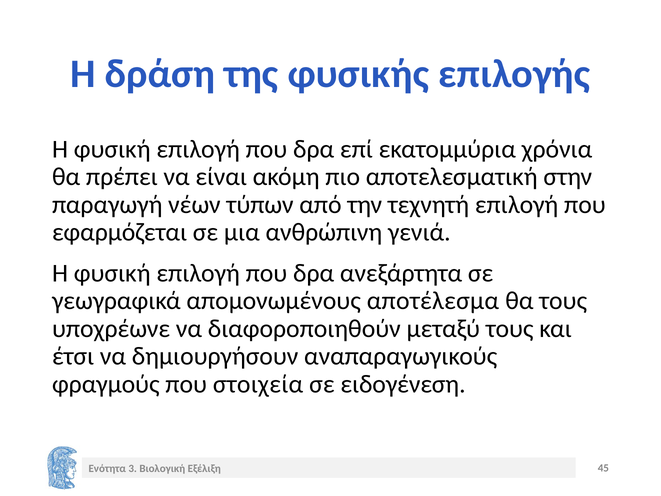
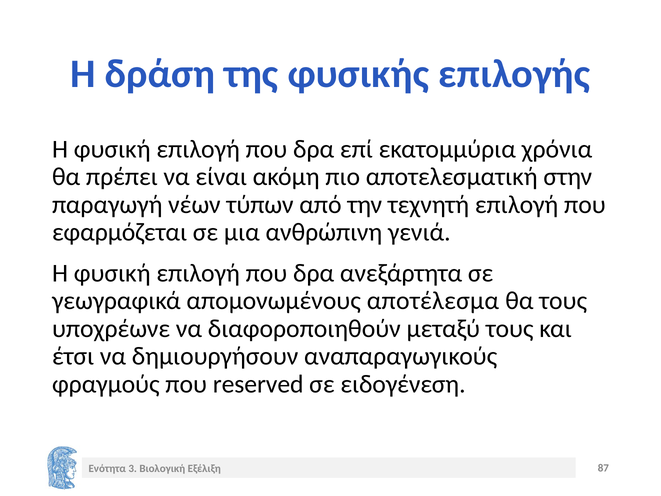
στοιχεία: στοιχεία -> reserved (258, 384)
45: 45 -> 87 (603, 468)
